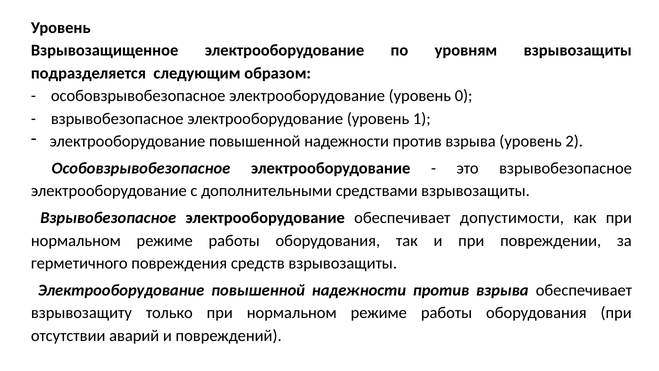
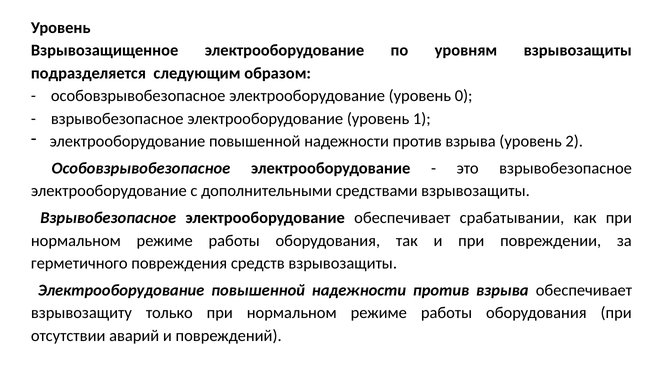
допустимости: допустимости -> срабатывании (512, 218)
